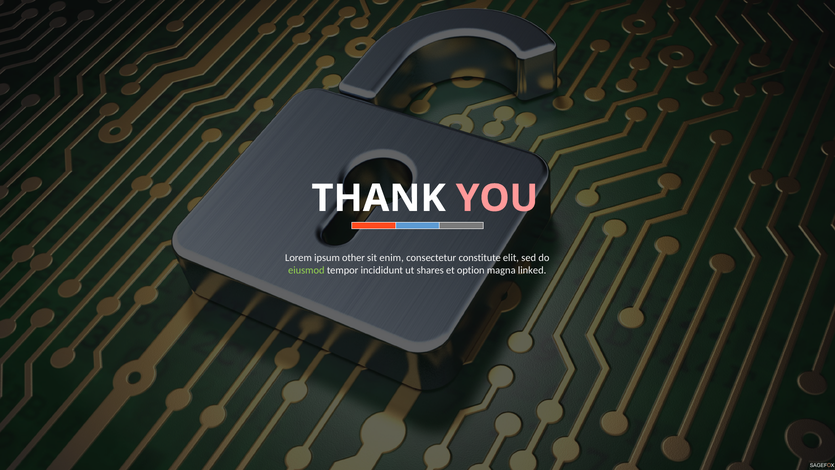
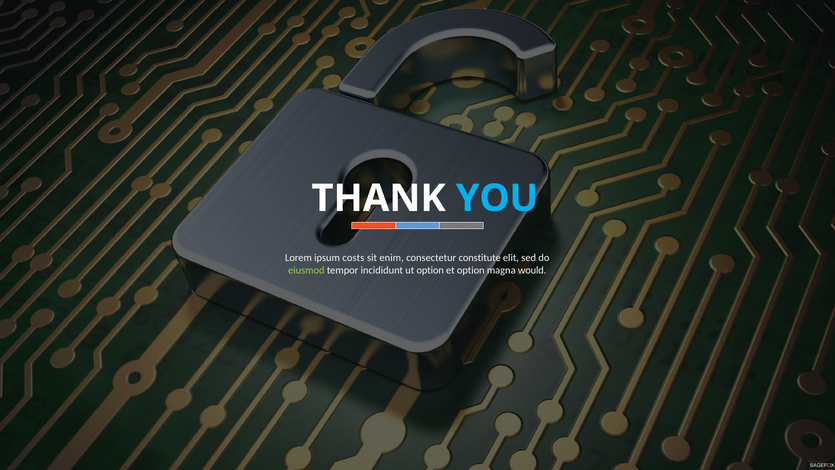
YOU colour: pink -> light blue (497, 198)
other: other -> costs (353, 258)
ut shares: shares -> option (430, 270)
linked: linked -> would (532, 270)
